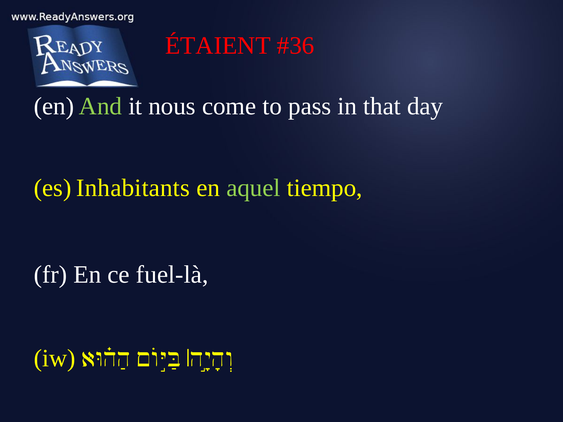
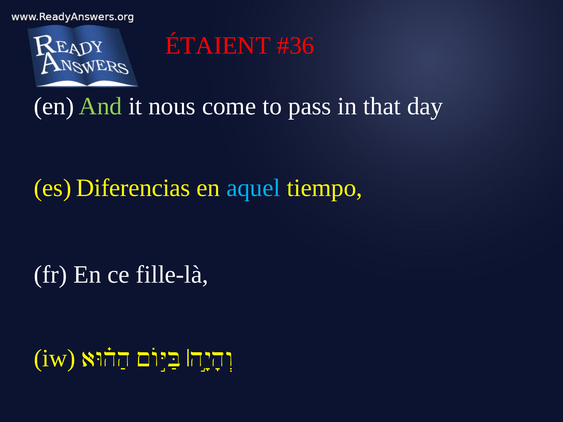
Inhabitants: Inhabitants -> Diferencias (133, 188)
aquel colour: light green -> light blue (253, 188)
fuel-là: fuel-là -> fille-là (172, 275)
